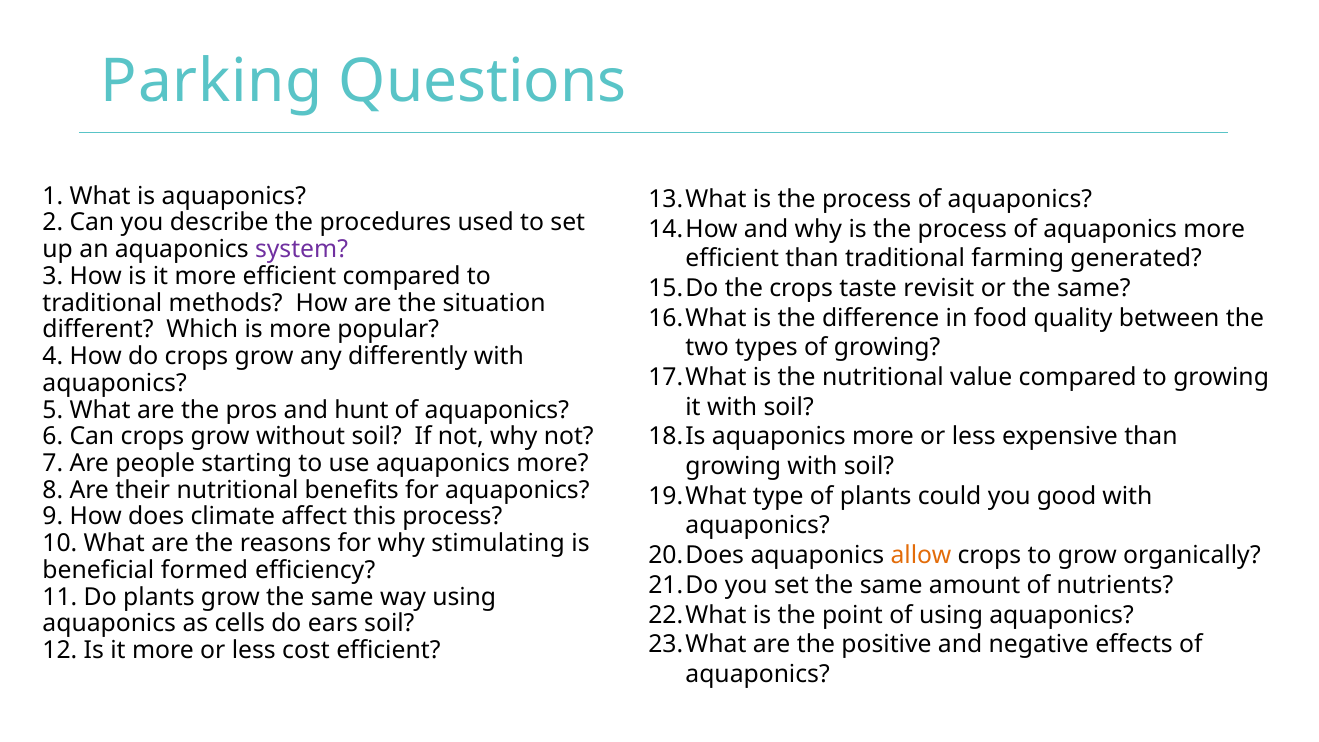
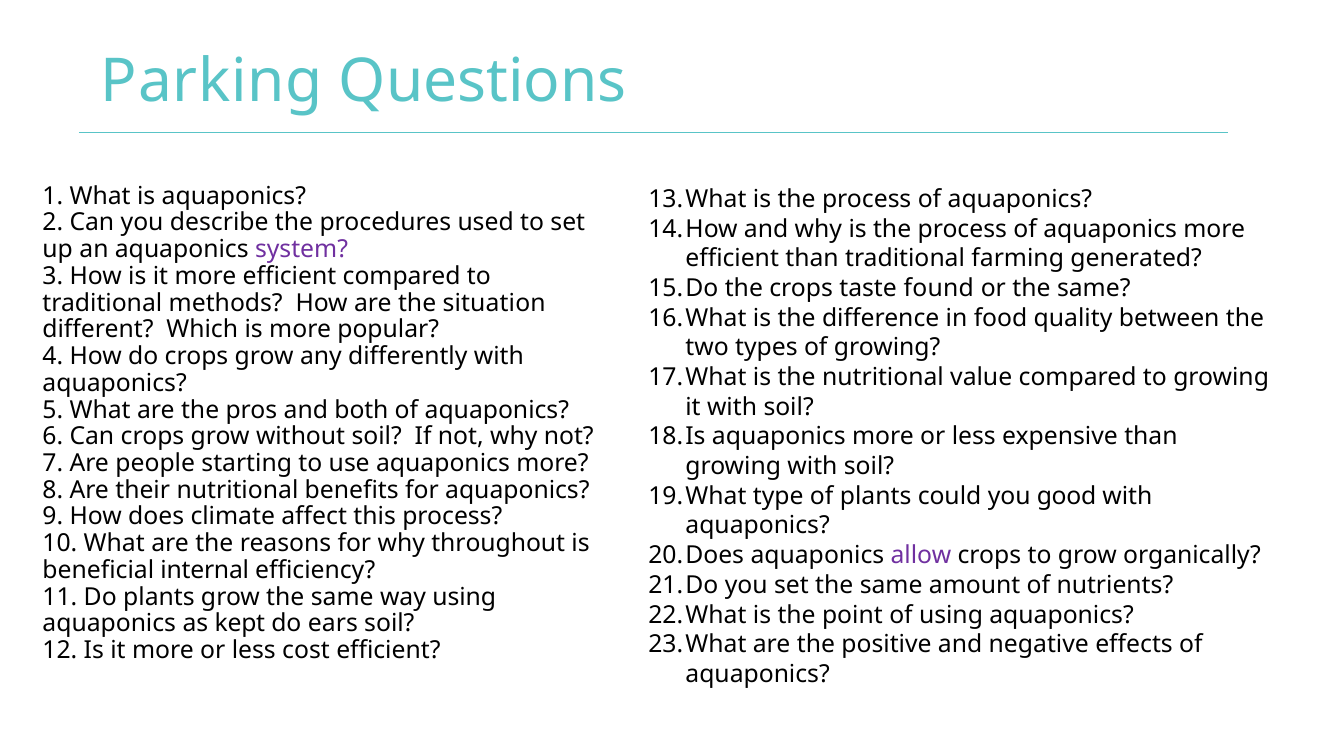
revisit: revisit -> found (939, 288)
hunt: hunt -> both (361, 410)
stimulating: stimulating -> throughout (498, 543)
allow colour: orange -> purple (921, 555)
formed: formed -> internal (205, 570)
cells: cells -> kept (240, 624)
